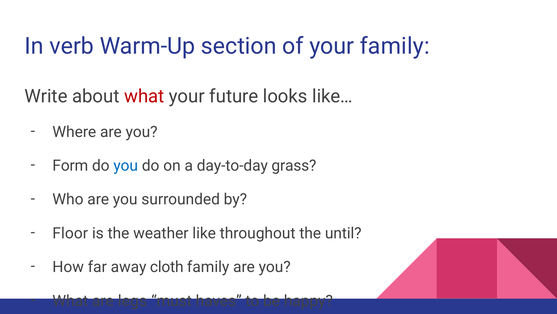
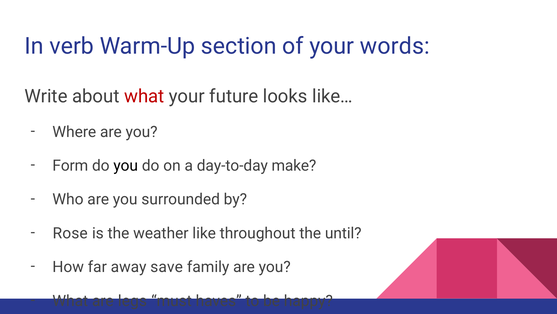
your family: family -> words (395, 46)
you colour: blue -> black (126, 165)
grass: grass -> make (294, 165)
Floor: Floor -> Rose (70, 233)
cloth: cloth -> save (167, 267)
